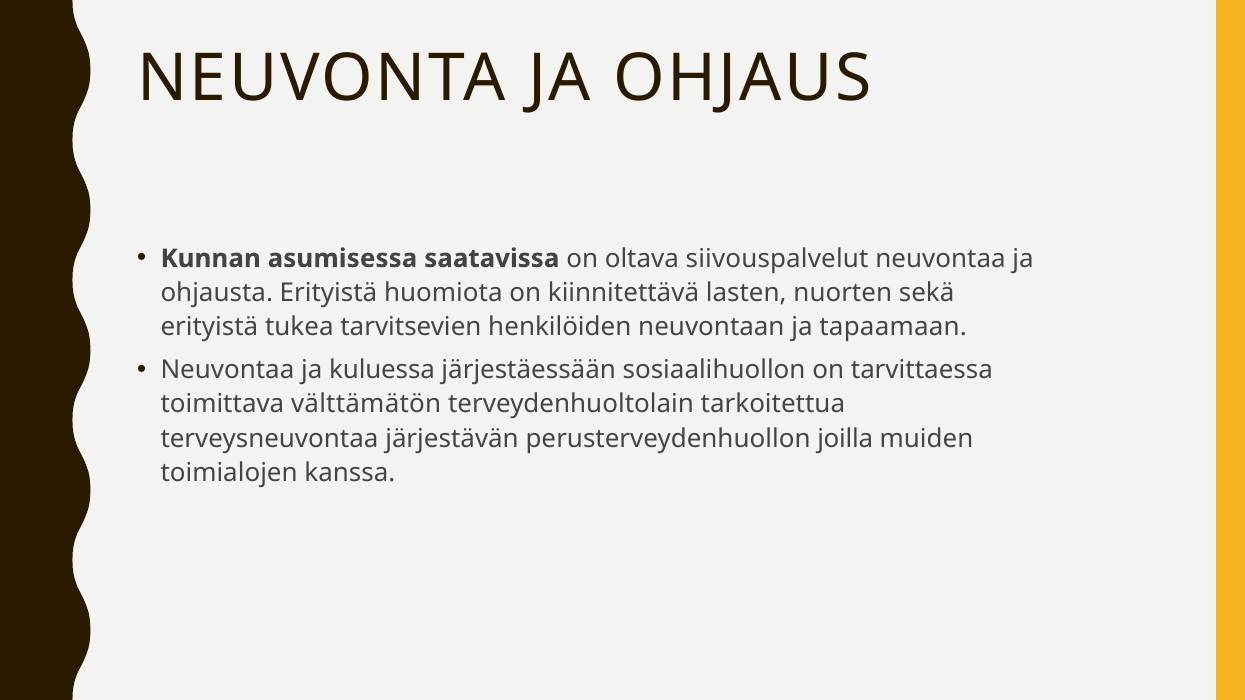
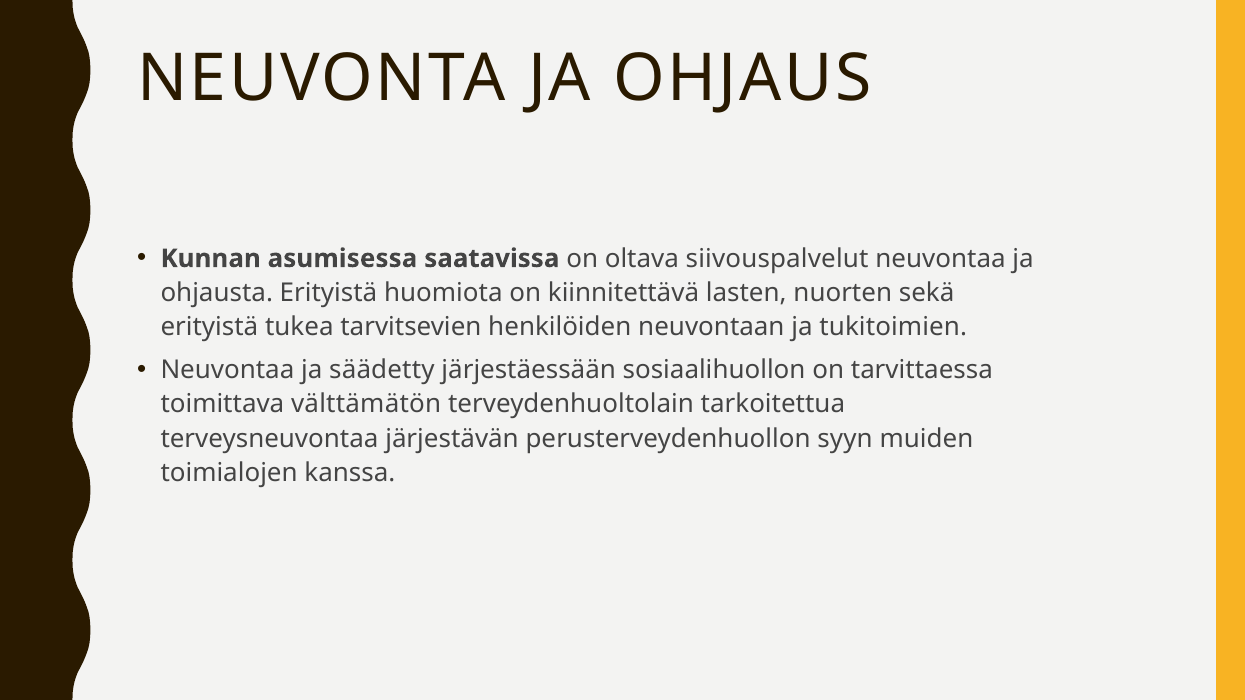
tapaamaan: tapaamaan -> tukitoimien (893, 327)
kuluessa: kuluessa -> säädetty (382, 370)
joilla: joilla -> syyn (845, 439)
